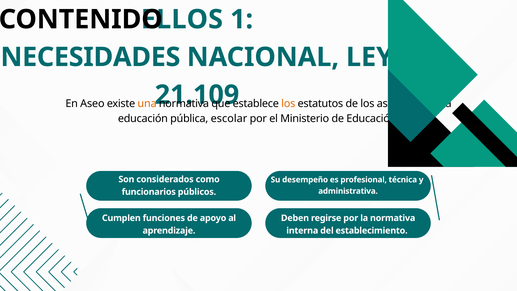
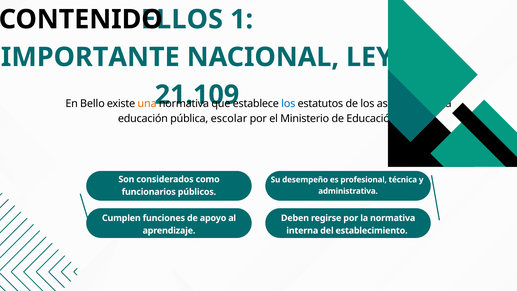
NECESIDADES: NECESIDADES -> IMPORTANTE (90, 57)
Aseo: Aseo -> Bello (92, 104)
los colour: orange -> blue (288, 104)
